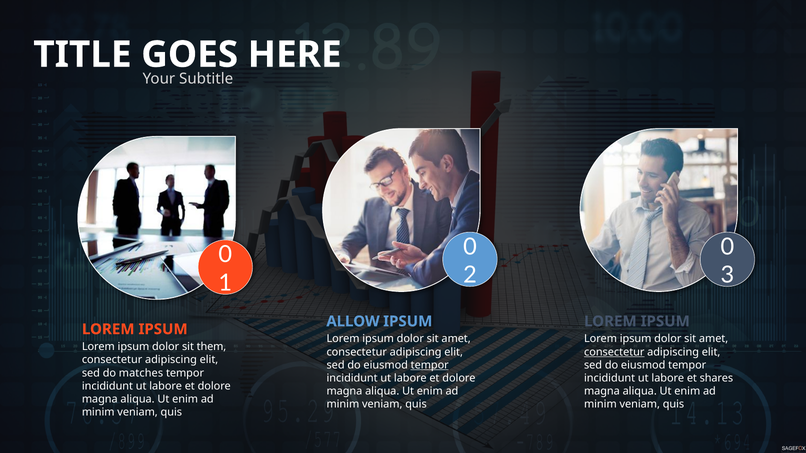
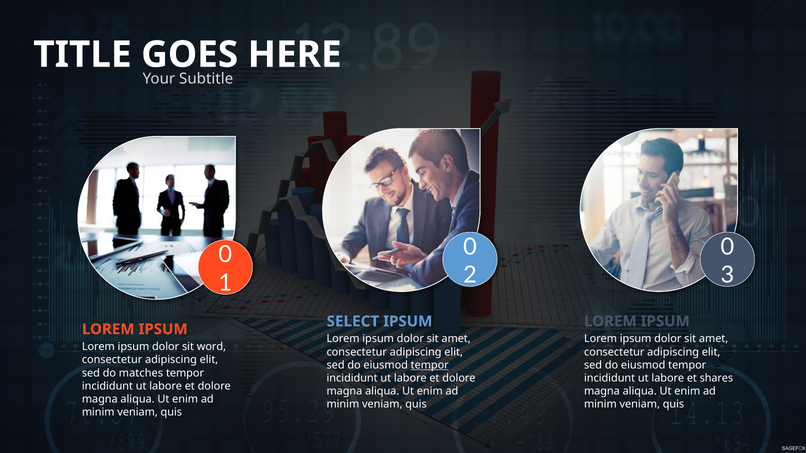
ALLOW: ALLOW -> SELECT (353, 322)
them: them -> word (211, 347)
consectetur underline: present -> none (614, 352)
